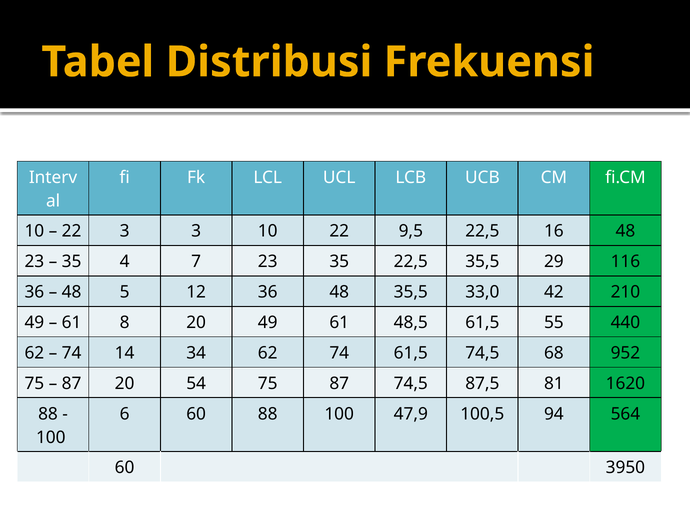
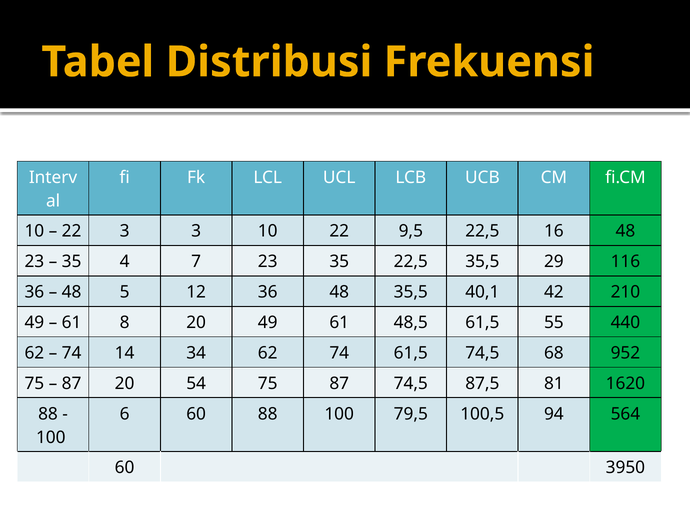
33,0: 33,0 -> 40,1 (482, 292)
47,9: 47,9 -> 79,5 (411, 413)
